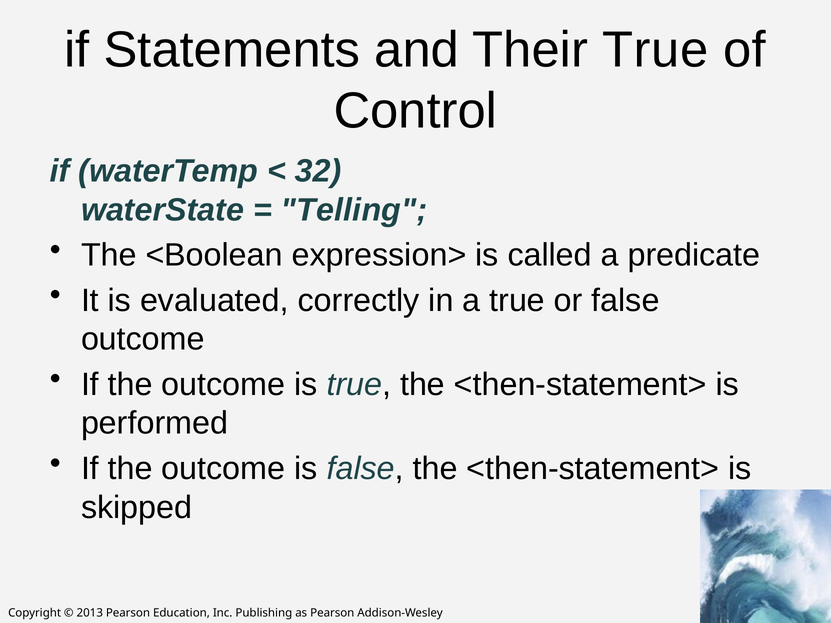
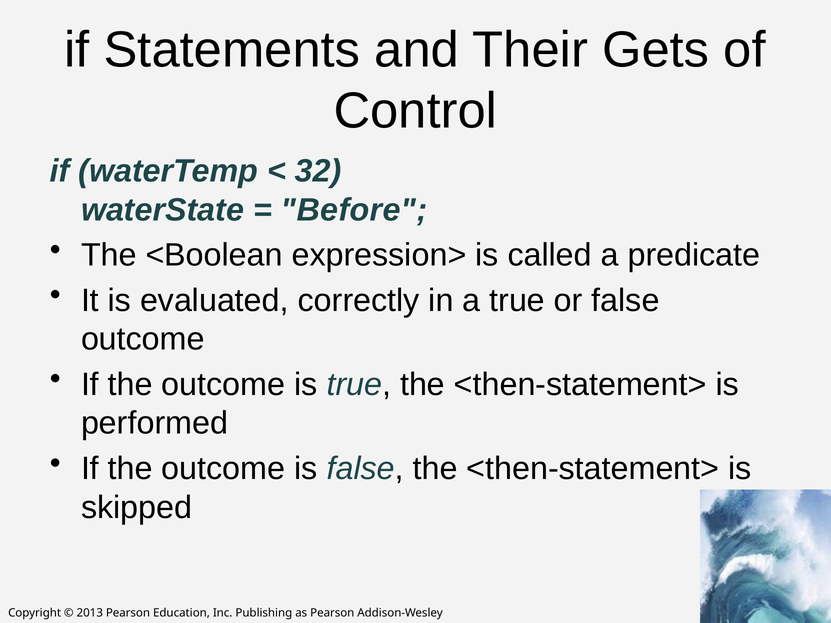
Their True: True -> Gets (656, 50)
Telling: Telling -> Before (354, 210)
